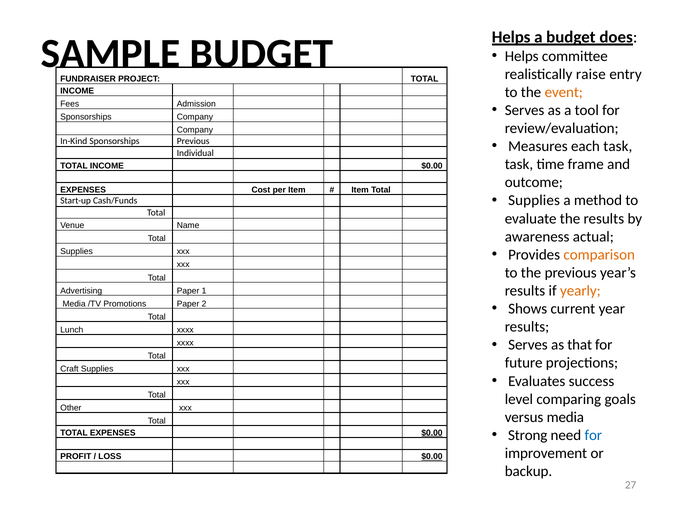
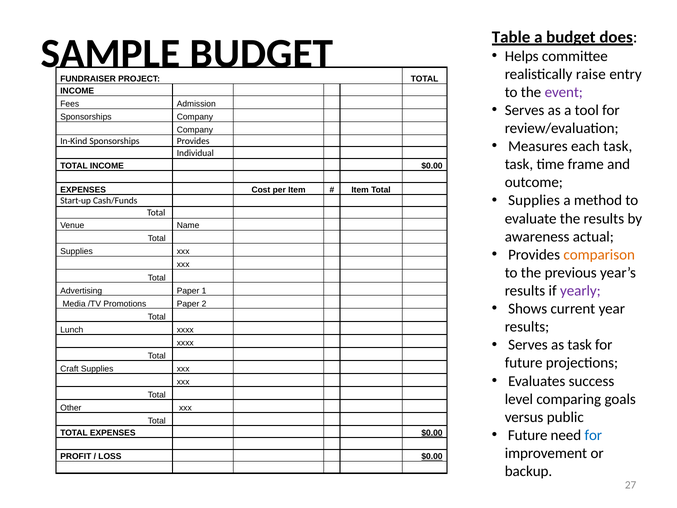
Helps: Helps -> Table (511, 37)
event colour: orange -> purple (564, 92)
Sponsorships Previous: Previous -> Provides (193, 141)
yearly colour: orange -> purple (580, 291)
as that: that -> task (580, 345)
versus media: media -> public (565, 417)
Strong: Strong -> Future (528, 435)
